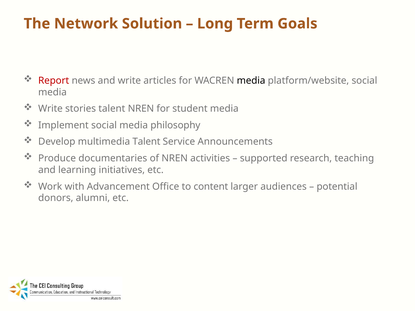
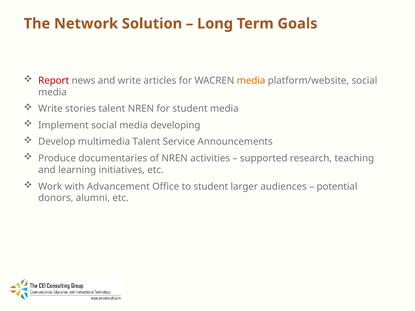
media colour: black -> orange (251, 81)
philosophy: philosophy -> developing (175, 125)
to content: content -> student (211, 187)
